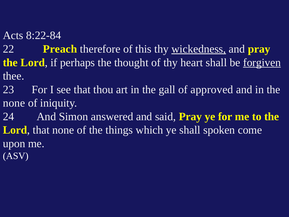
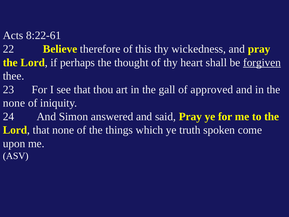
8:22-84: 8:22-84 -> 8:22-61 (44, 35)
Preach: Preach -> Believe (60, 49)
wickedness underline: present -> none (199, 49)
ye shall: shall -> truth (190, 130)
